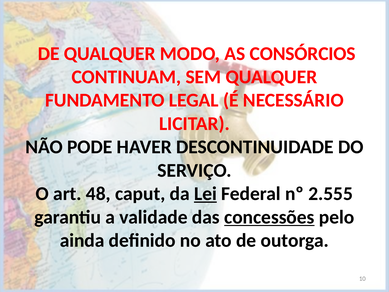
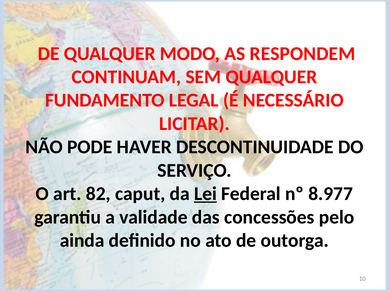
CONSÓRCIOS: CONSÓRCIOS -> RESPONDEM (303, 54)
48: 48 -> 82 (98, 194)
2.555: 2.555 -> 8.977 (331, 194)
concessões underline: present -> none (269, 217)
